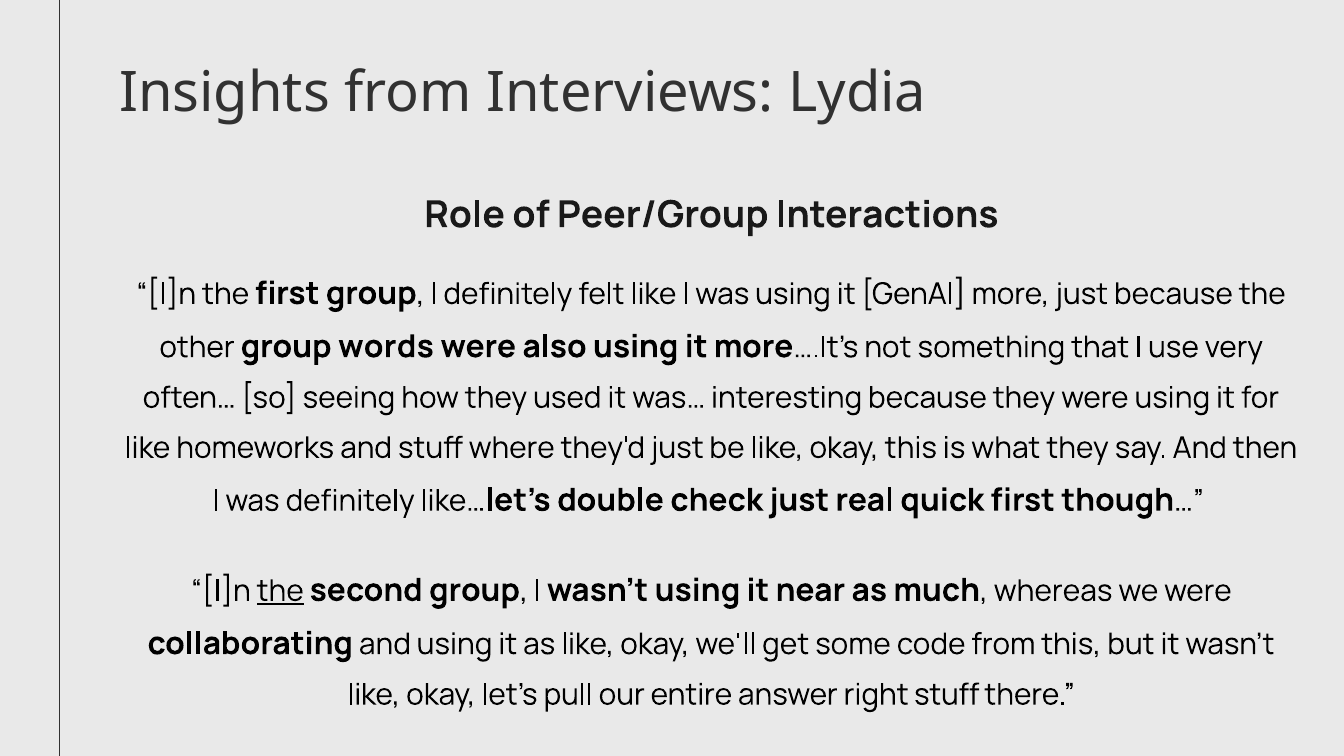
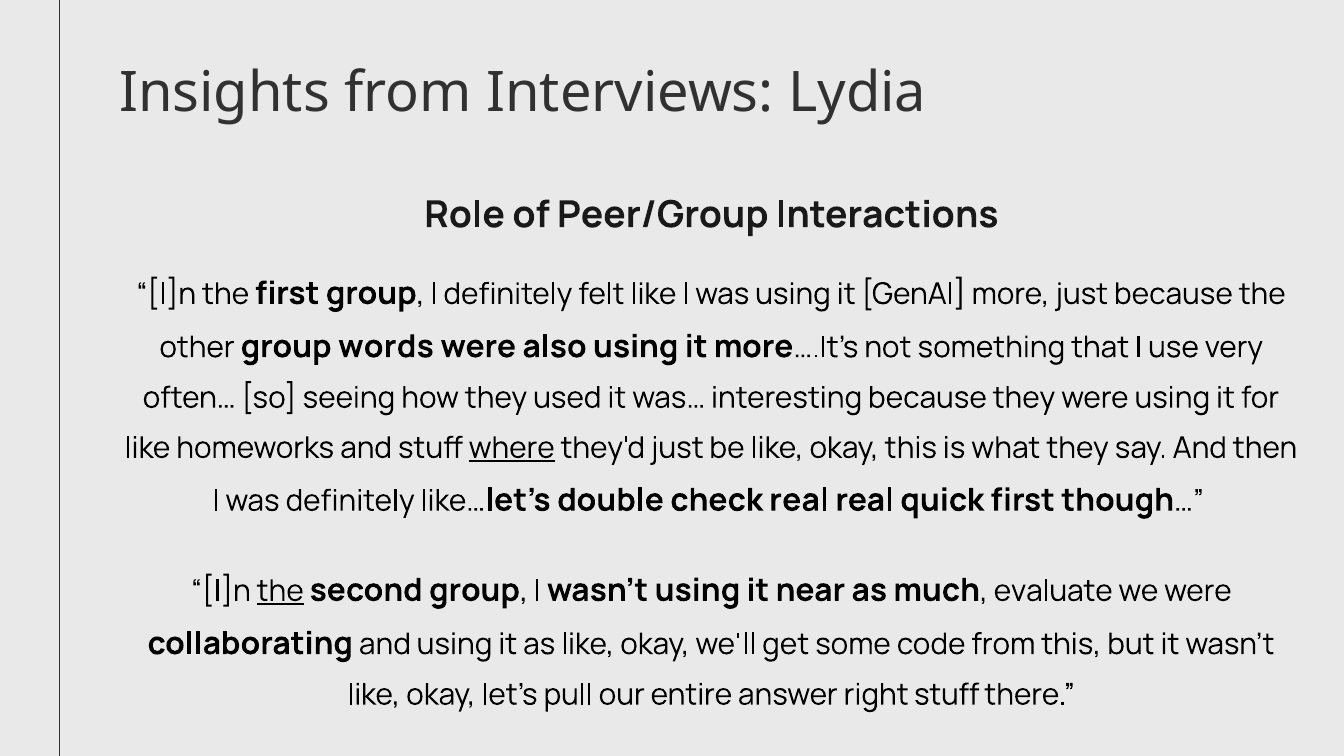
where underline: none -> present (512, 448)
check just: just -> real (799, 500)
whereas: whereas -> evaluate (1053, 591)
